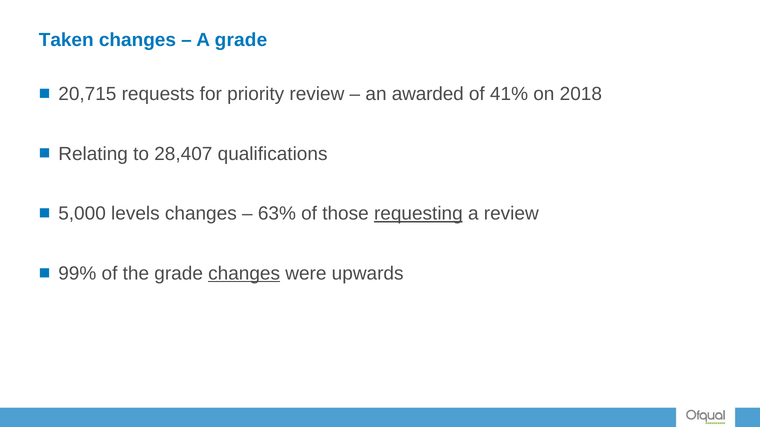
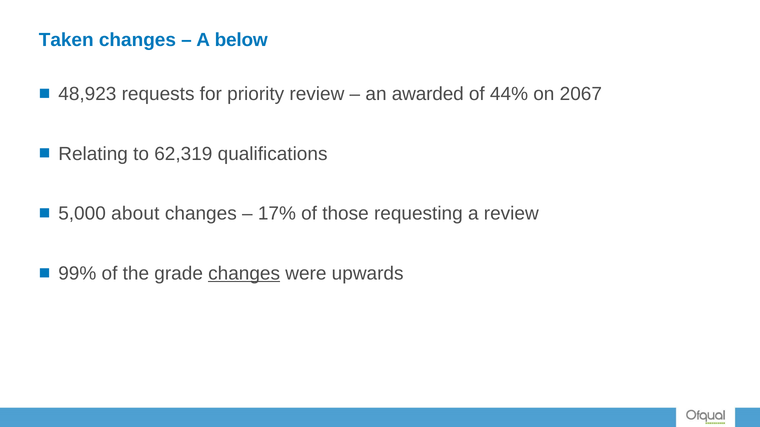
A grade: grade -> below (241, 40)
20,715: 20,715 -> 48,923 (87, 94)
41%: 41% -> 44% (509, 94)
2018: 2018 -> 2067 (581, 94)
28,407: 28,407 -> 62,319 (183, 154)
levels: levels -> about (135, 214)
63%: 63% -> 17% (277, 214)
requesting underline: present -> none (418, 214)
